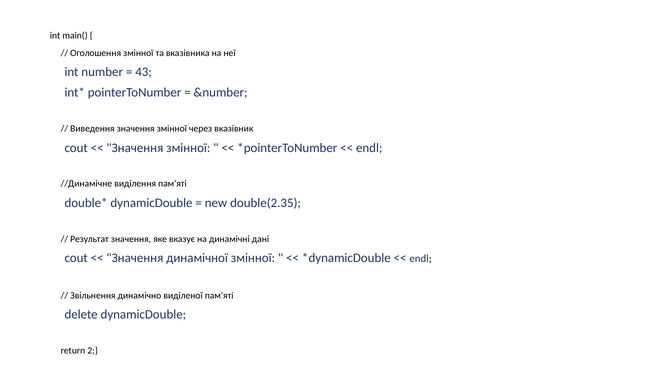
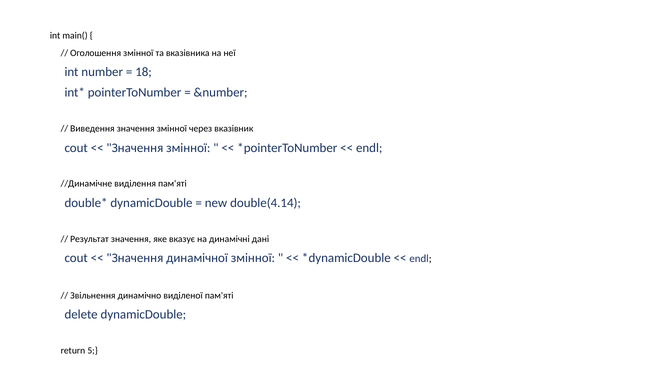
43: 43 -> 18 (144, 72)
double(2.35: double(2.35 -> double(4.14 (266, 203)
2: 2 -> 5 (93, 351)
